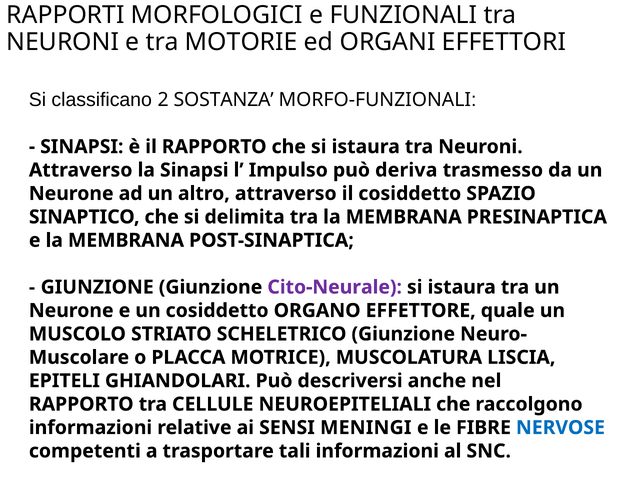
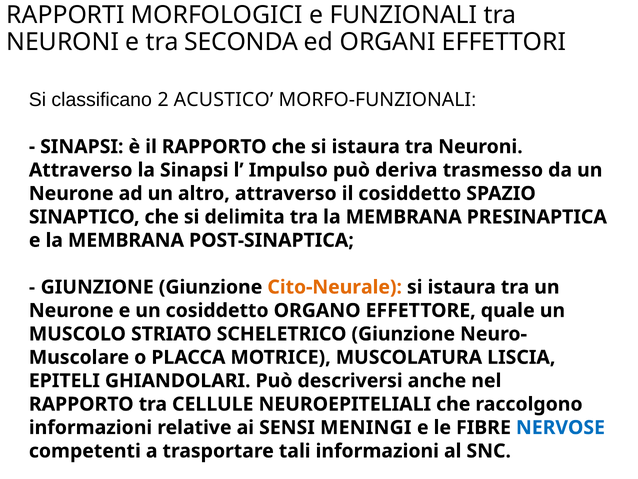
MOTORIE: MOTORIE -> SECONDA (241, 42)
SOSTANZA: SOSTANZA -> ACUSTICO (223, 100)
Cito-Neurale colour: purple -> orange (335, 287)
